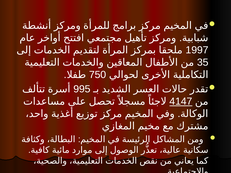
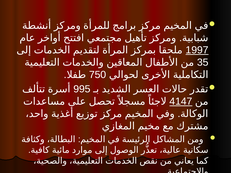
1997 underline: none -> present (197, 50)
